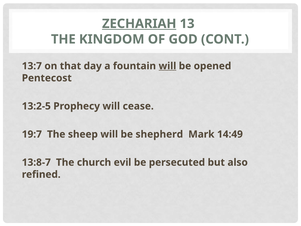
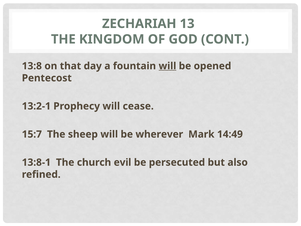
ZECHARIAH underline: present -> none (139, 24)
13:7: 13:7 -> 13:8 (32, 66)
13:2-5: 13:2-5 -> 13:2-1 (36, 106)
19:7: 19:7 -> 15:7 (32, 134)
shepherd: shepherd -> wherever (159, 134)
13:8-7: 13:8-7 -> 13:8-1 (36, 162)
